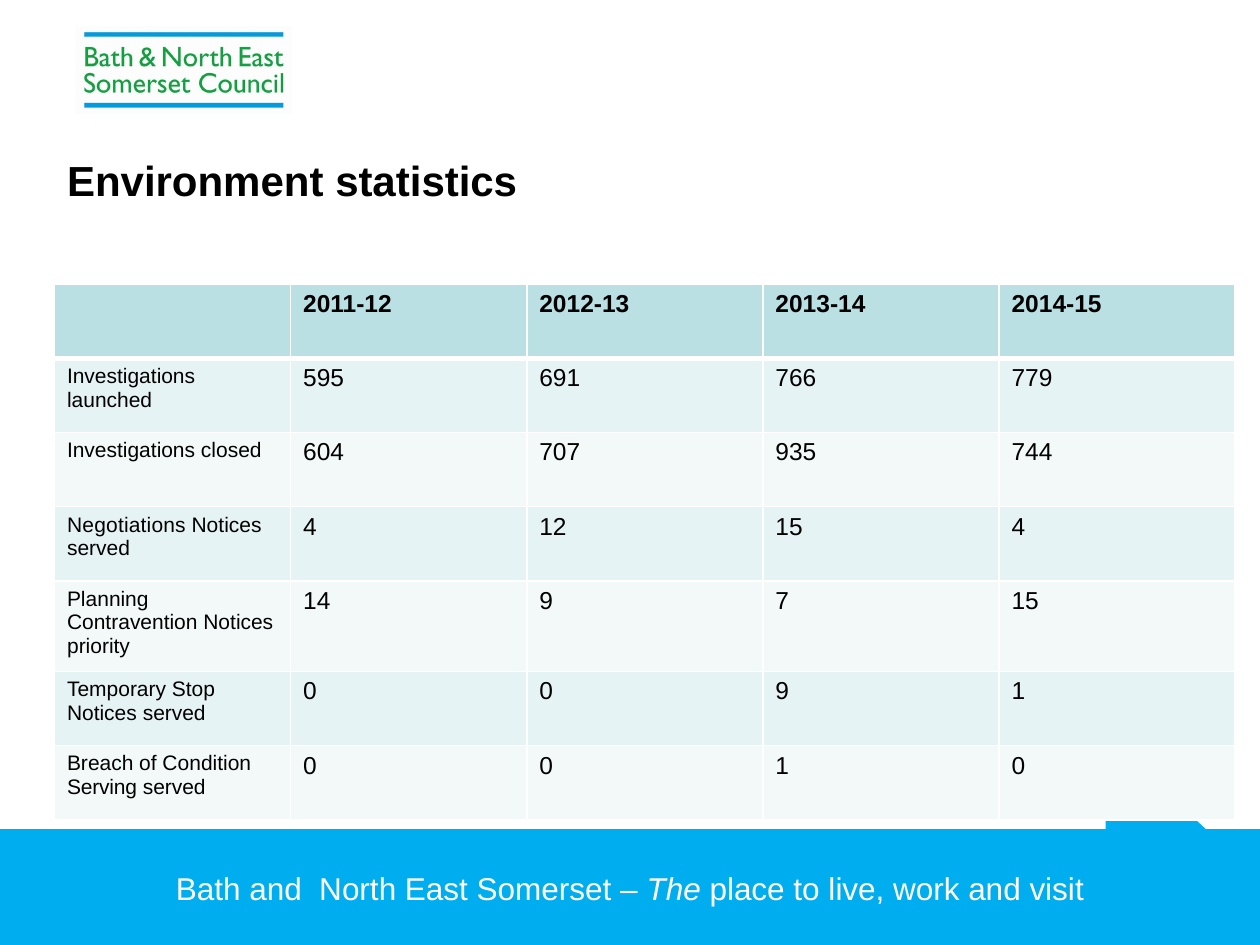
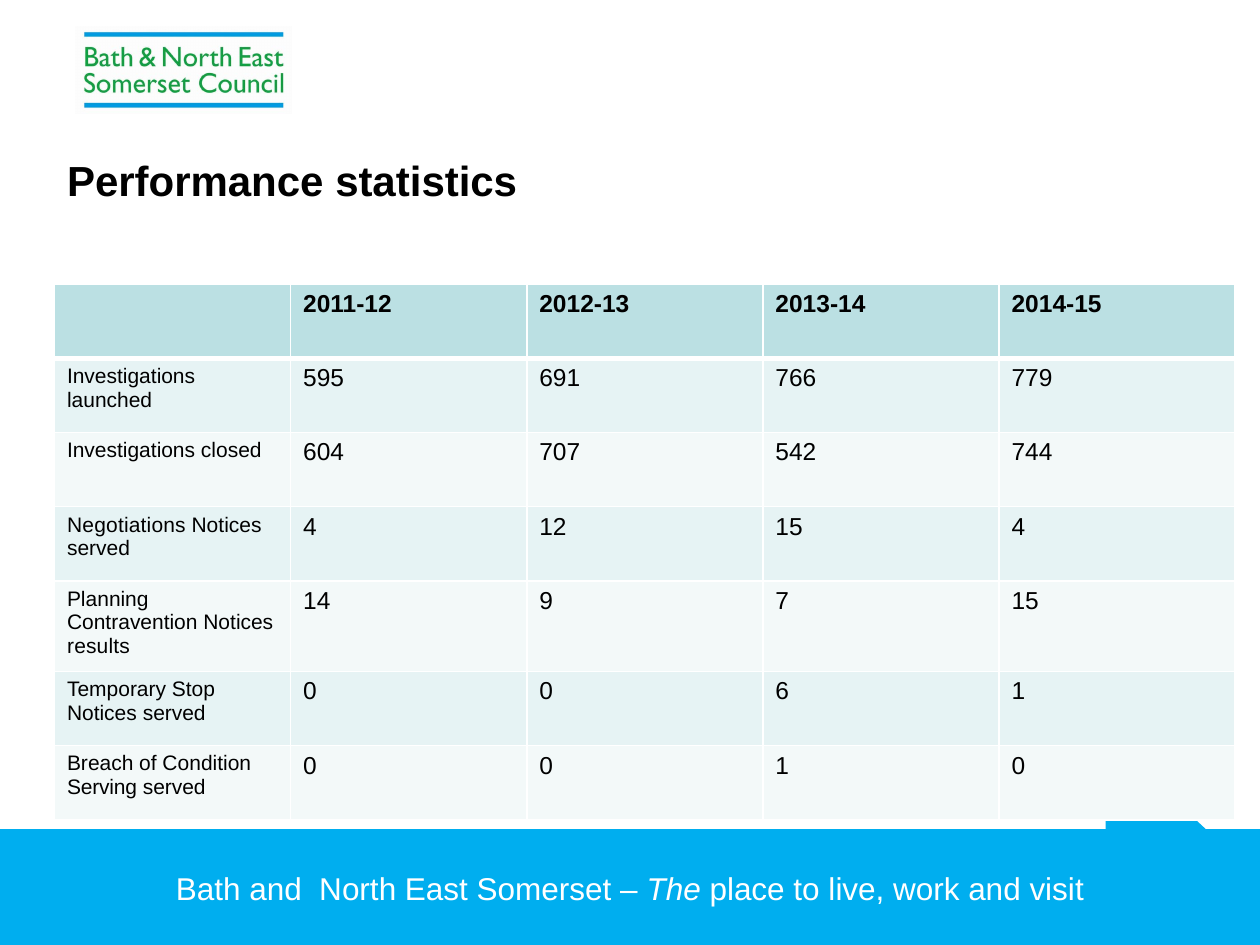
Environment: Environment -> Performance (195, 183)
935: 935 -> 542 (796, 453)
priority: priority -> results (98, 646)
0 9: 9 -> 6 (782, 692)
